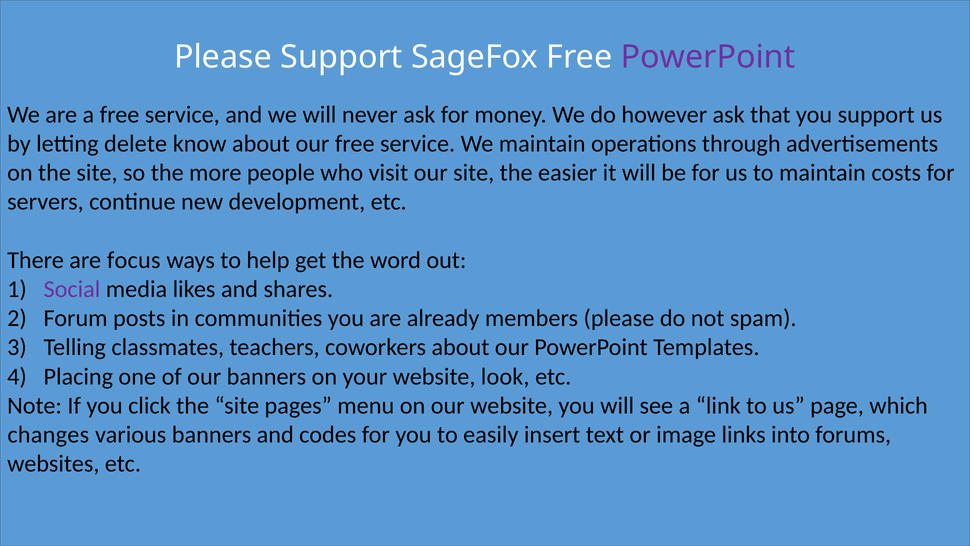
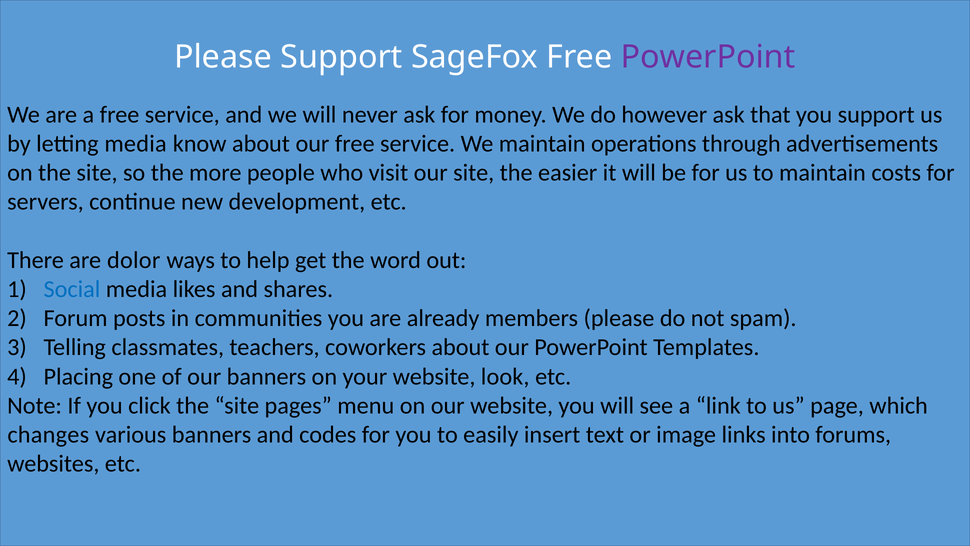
letting delete: delete -> media (136, 144)
focus: focus -> dolor (134, 260)
Social colour: purple -> blue (72, 289)
